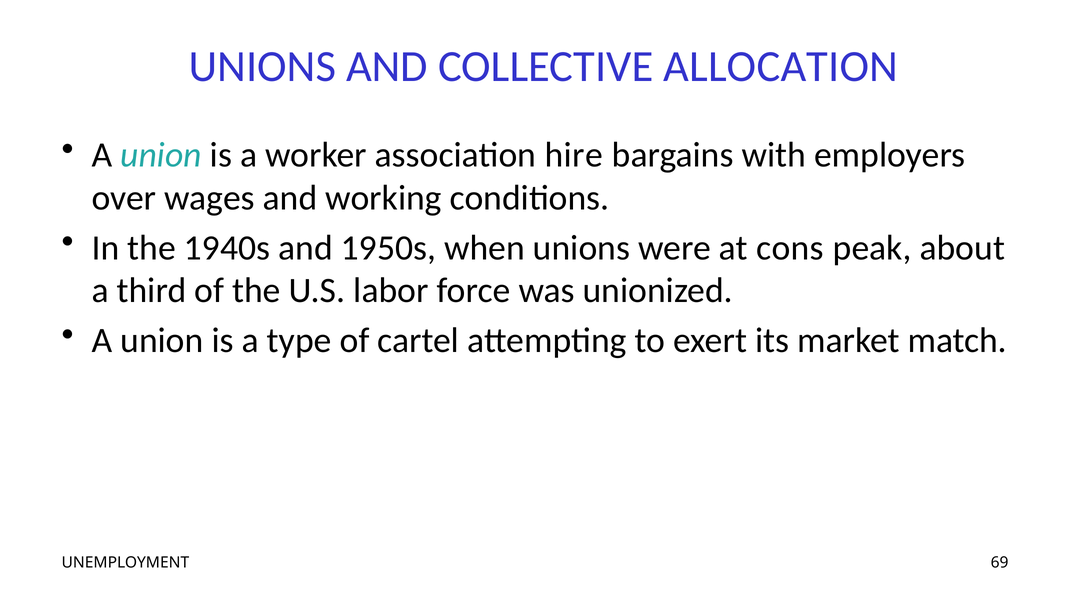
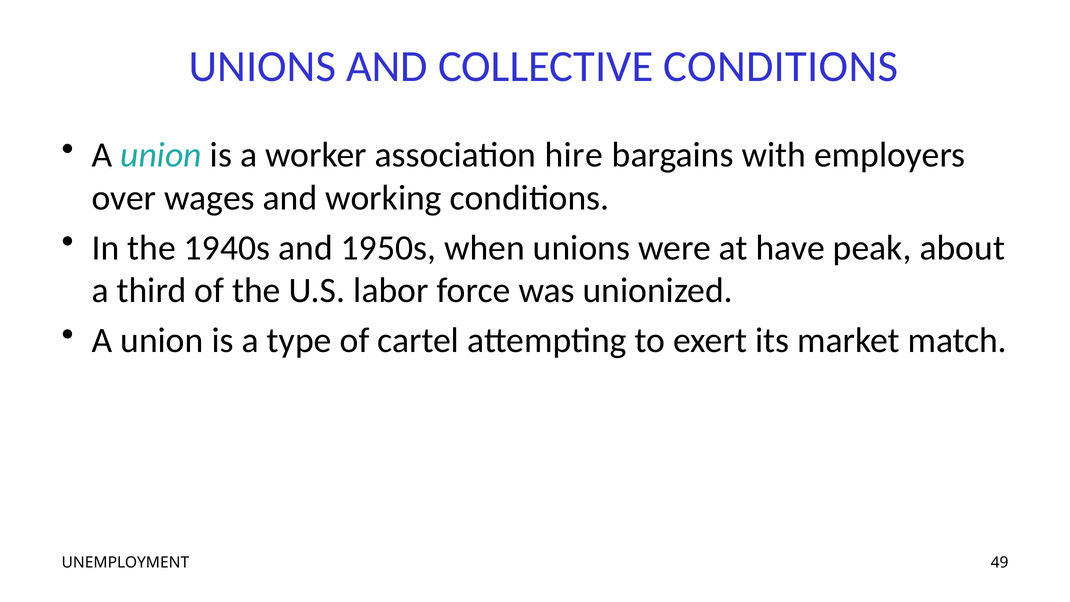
COLLECTIVE ALLOCATION: ALLOCATION -> CONDITIONS (781, 67)
cons: cons -> have (790, 248)
69: 69 -> 49 (1000, 563)
